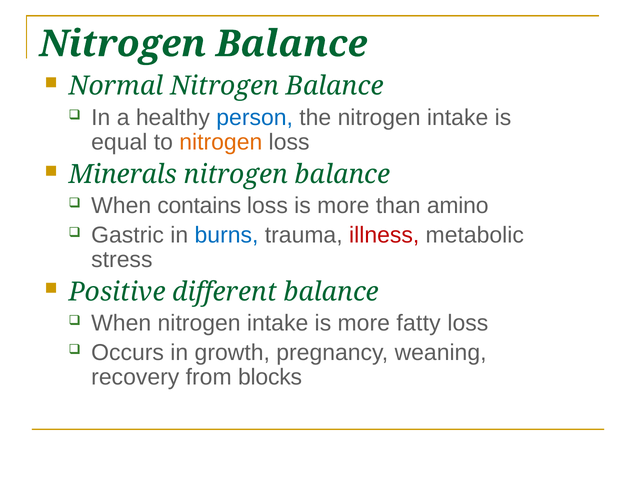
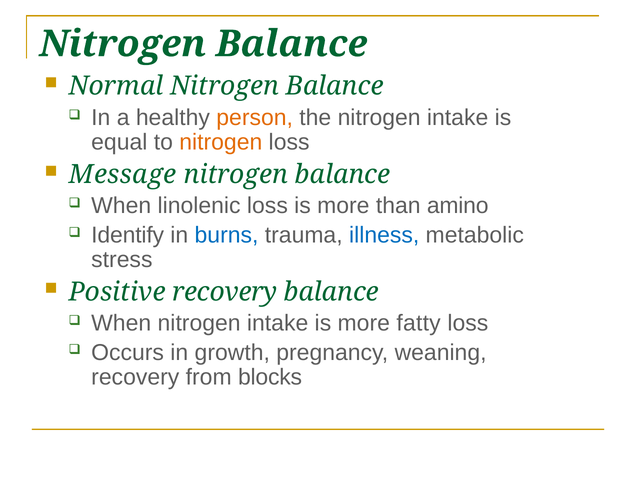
person colour: blue -> orange (255, 118)
Minerals: Minerals -> Message (123, 174)
contains: contains -> linolenic (199, 206)
Gastric: Gastric -> Identify (128, 235)
illness colour: red -> blue (384, 235)
Positive different: different -> recovery (225, 292)
